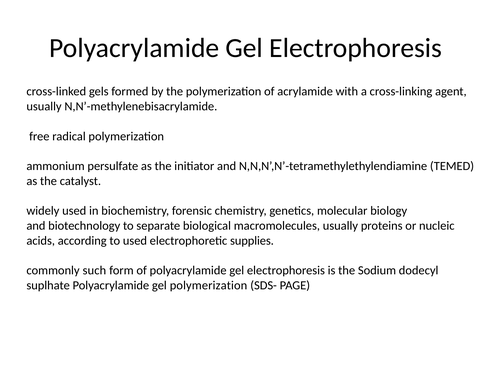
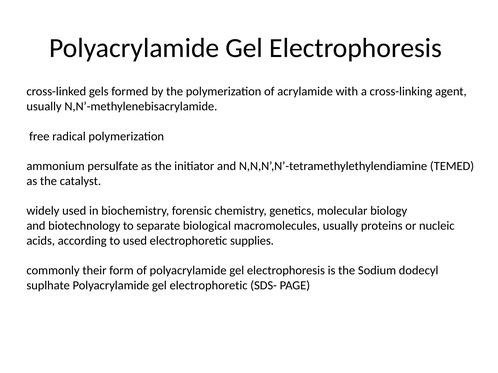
such: such -> their (94, 271)
gel polymerization: polymerization -> electrophoretic (209, 286)
